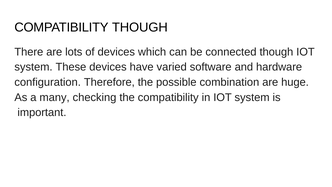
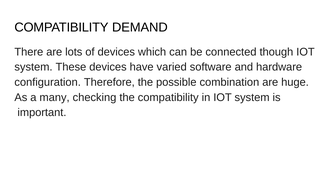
COMPATIBILITY THOUGH: THOUGH -> DEMAND (140, 27)
